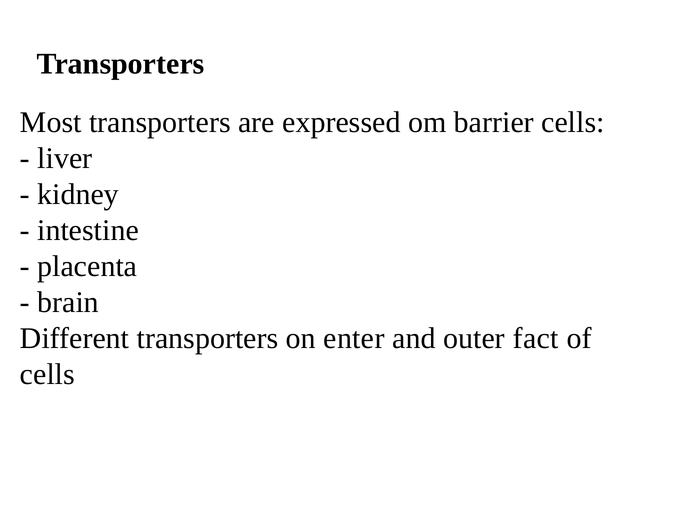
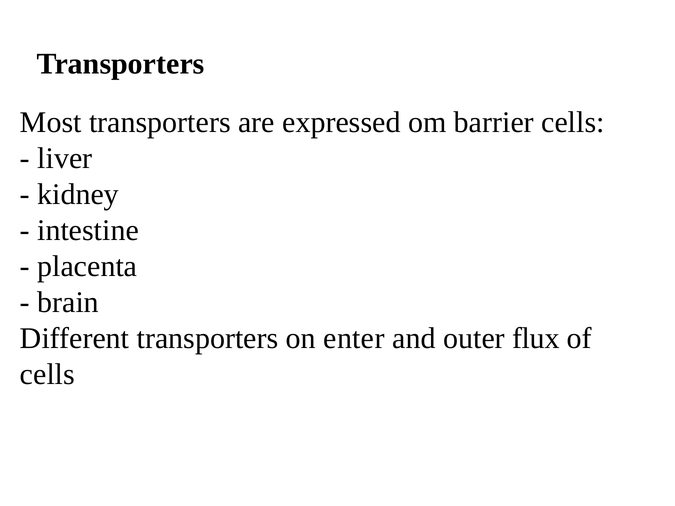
fact: fact -> flux (536, 338)
